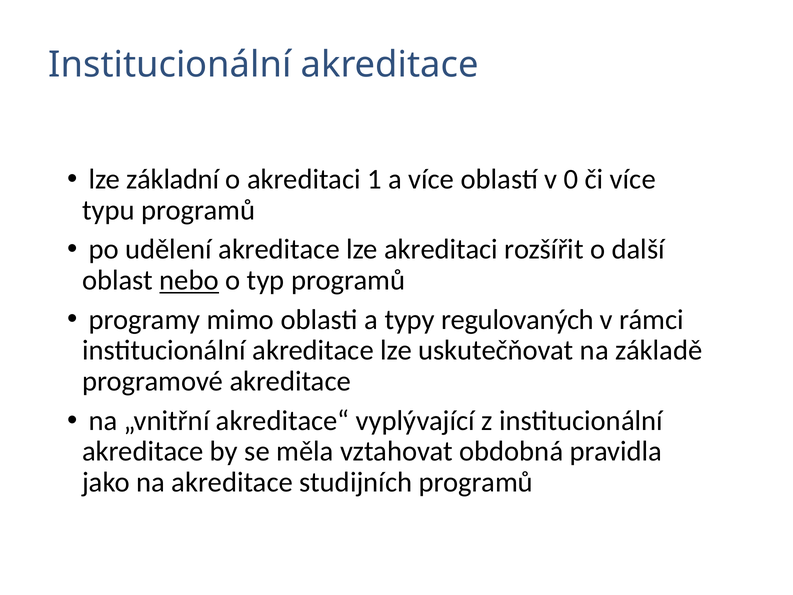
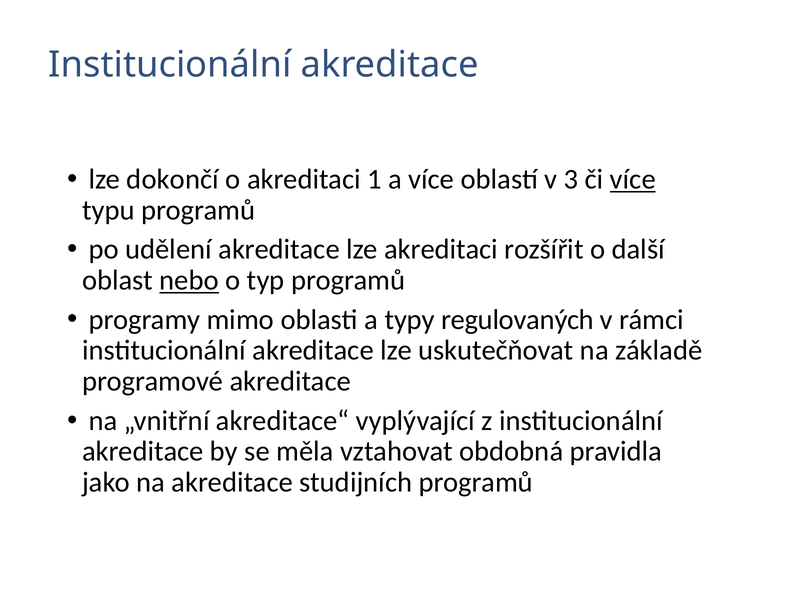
základní: základní -> dokončí (173, 179)
0: 0 -> 3 (571, 179)
více underline: none -> present (633, 179)
